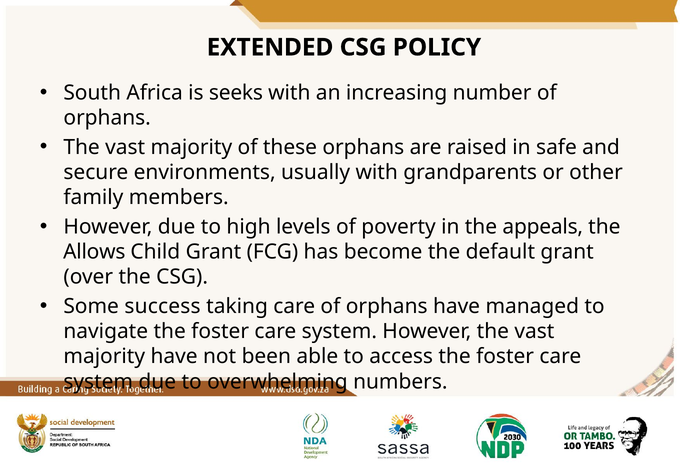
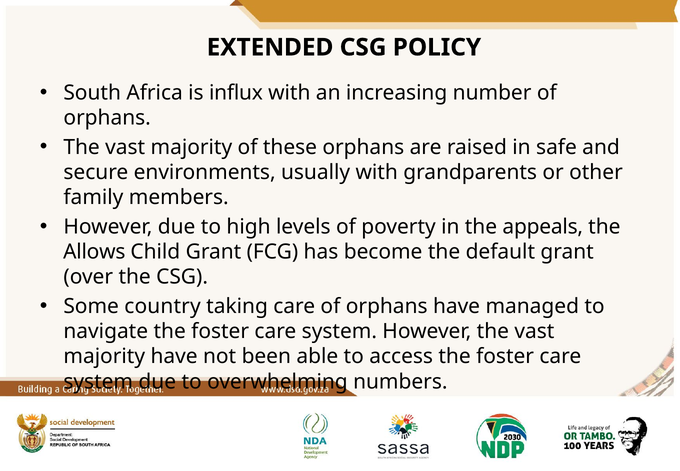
seeks: seeks -> influx (236, 93)
success: success -> country (163, 306)
